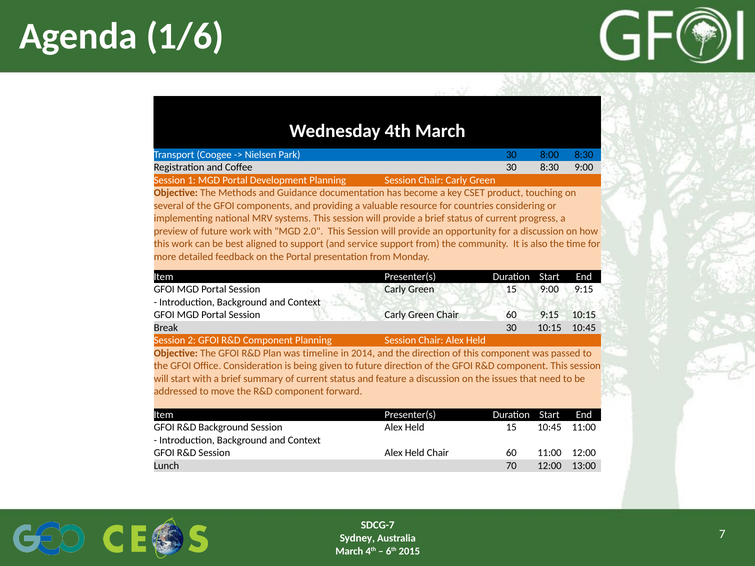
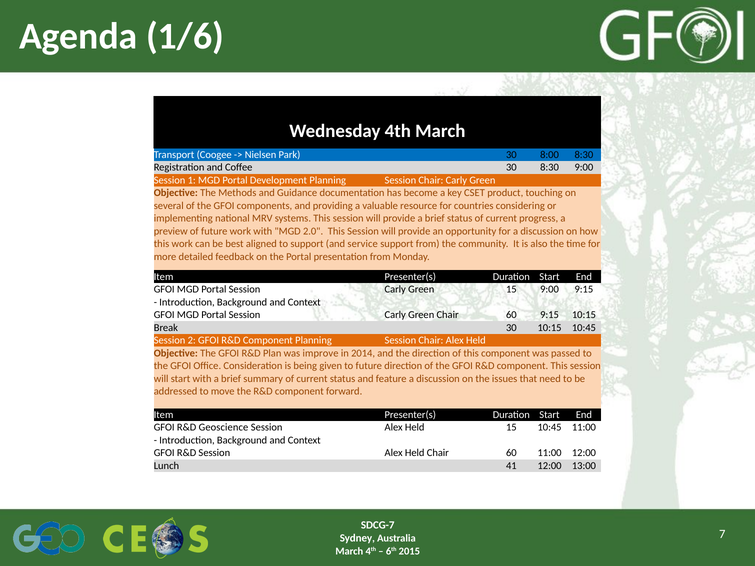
timeline: timeline -> improve (321, 353)
R&D Background: Background -> Geoscience (223, 428)
70: 70 -> 41 (511, 466)
